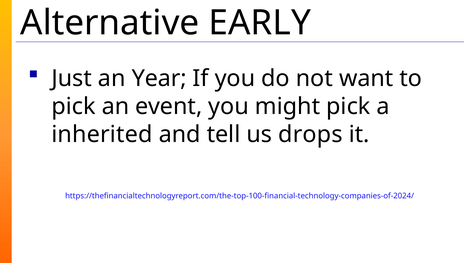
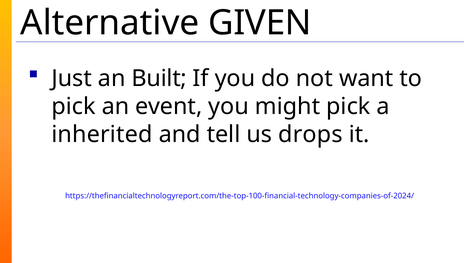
EARLY: EARLY -> GIVEN (260, 23)
Year: Year -> Built (159, 78)
